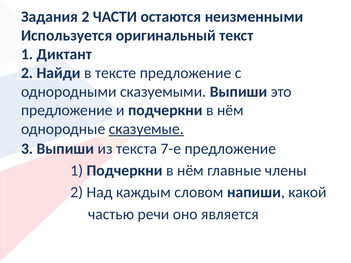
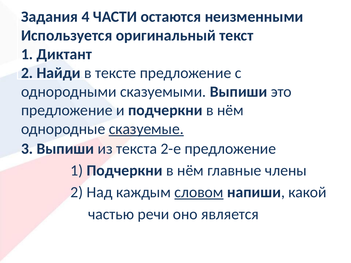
Задания 2: 2 -> 4 (85, 17)
7-е: 7-е -> 2-е (171, 149)
словом underline: none -> present (199, 193)
